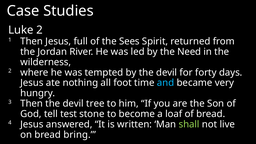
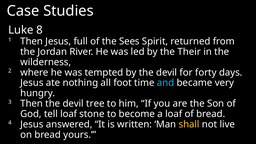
Luke 2: 2 -> 8 (39, 30)
Need: Need -> Their (189, 52)
tell test: test -> loaf (69, 114)
shall colour: light green -> yellow (189, 124)
bring: bring -> yours (80, 135)
